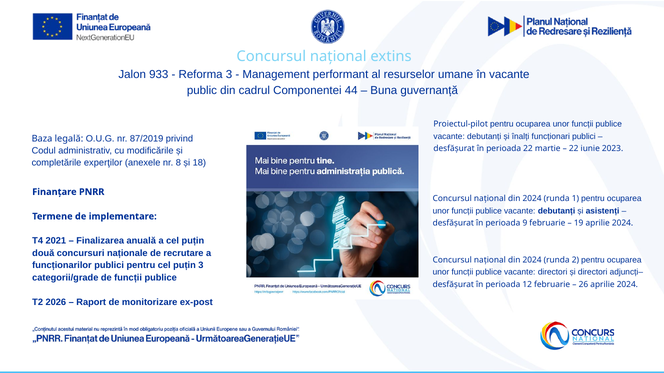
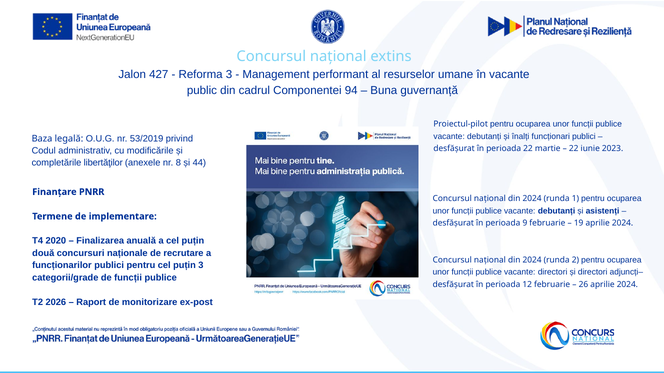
933: 933 -> 427 (159, 75)
44: 44 -> 94 (351, 91)
87/2019: 87/2019 -> 53/2019 (147, 139)
experţilor: experţilor -> libertăţilor (103, 163)
18: 18 -> 44 (199, 163)
2021: 2021 -> 2020 (56, 241)
